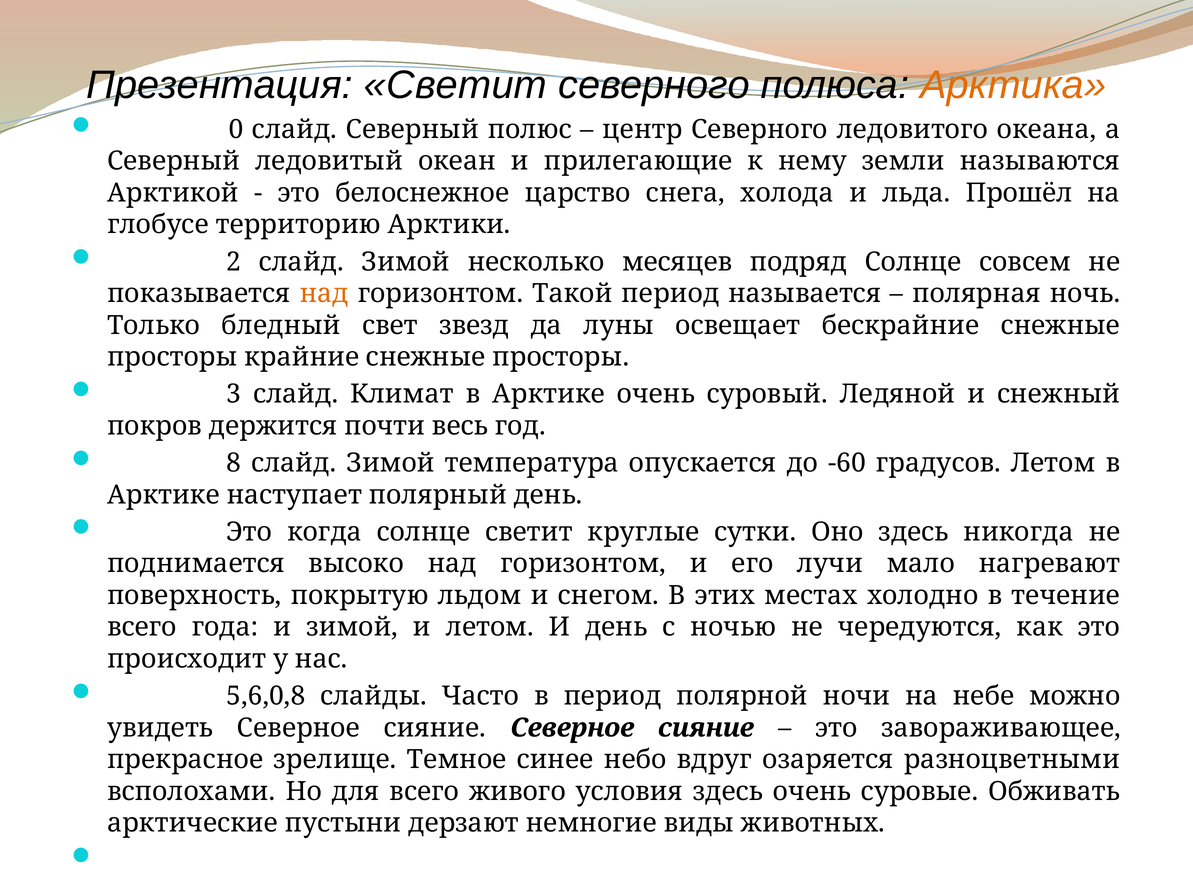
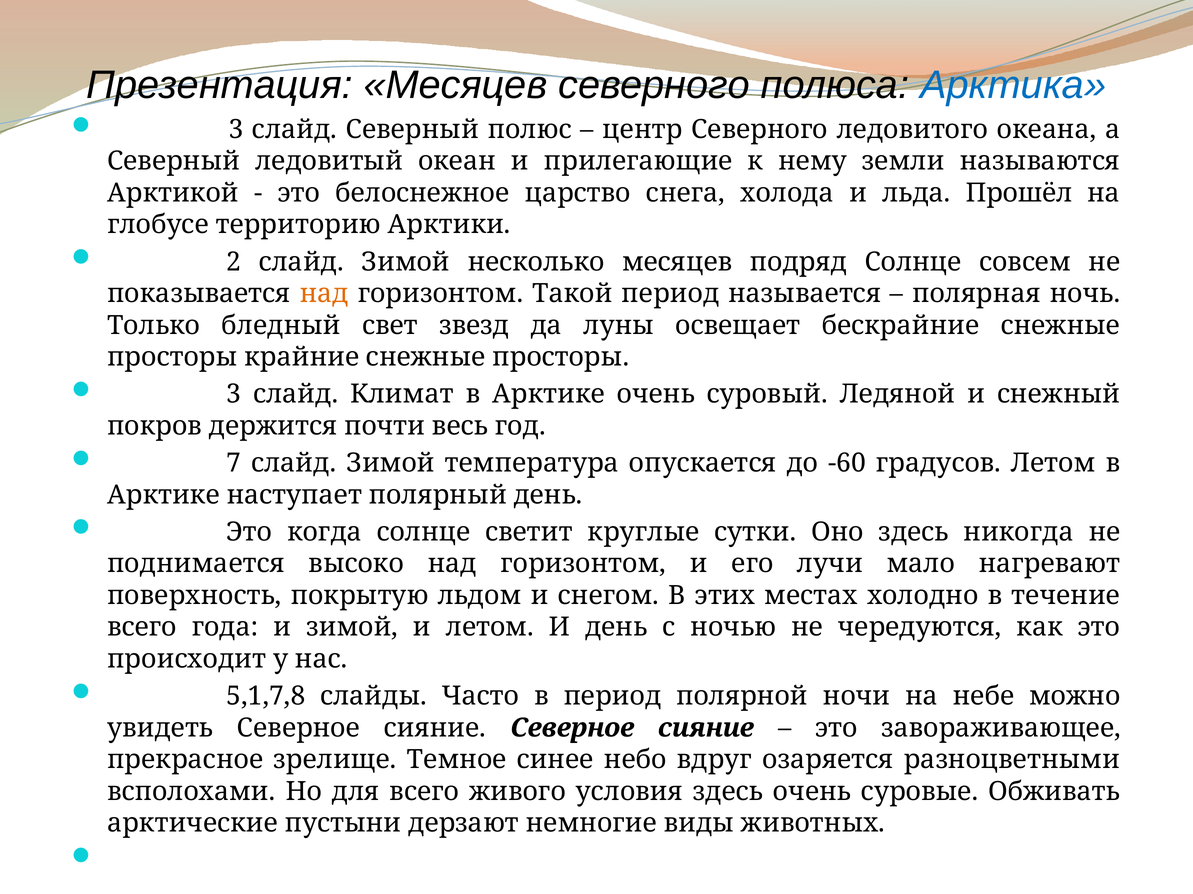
Презентация Светит: Светит -> Месяцев (456, 85)
Арктика colour: orange -> blue (1013, 85)
0: 0 -> 3 (236, 130)
8: 8 -> 7 (234, 463)
5,6,0,8: 5,6,0,8 -> 5,1,7,8 (266, 697)
